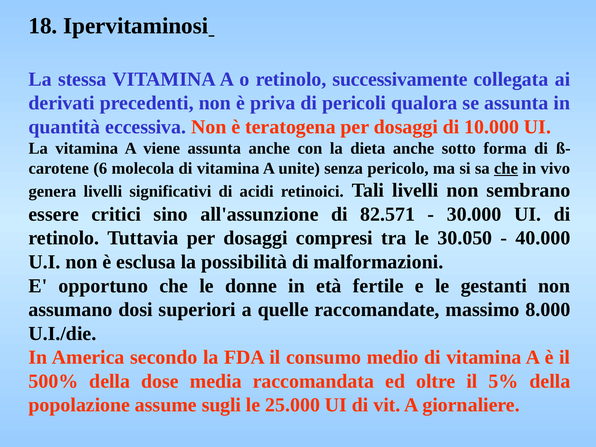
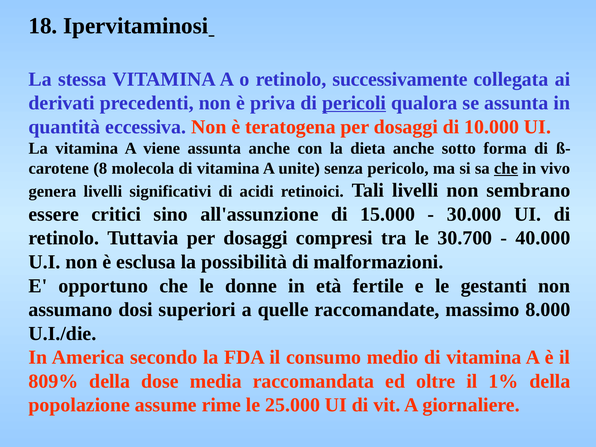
pericoli underline: none -> present (354, 103)
6: 6 -> 8 (100, 168)
82.571: 82.571 -> 15.000 (388, 214)
30.050: 30.050 -> 30.700 (465, 238)
500%: 500% -> 809% (53, 381)
5%: 5% -> 1% (504, 381)
sugli: sugli -> rime (221, 405)
